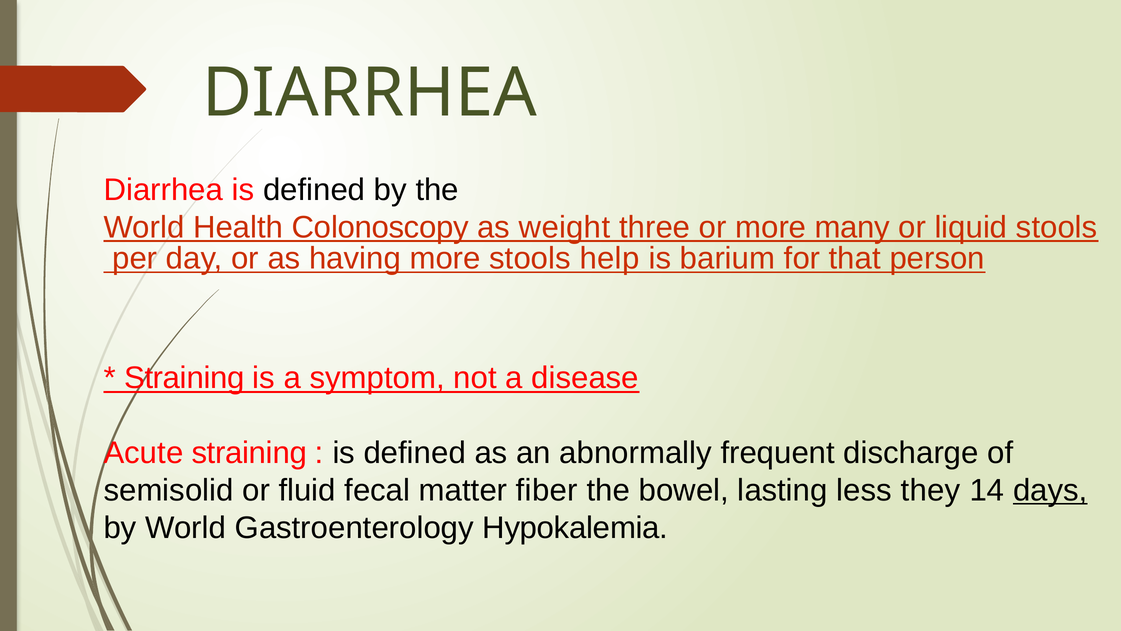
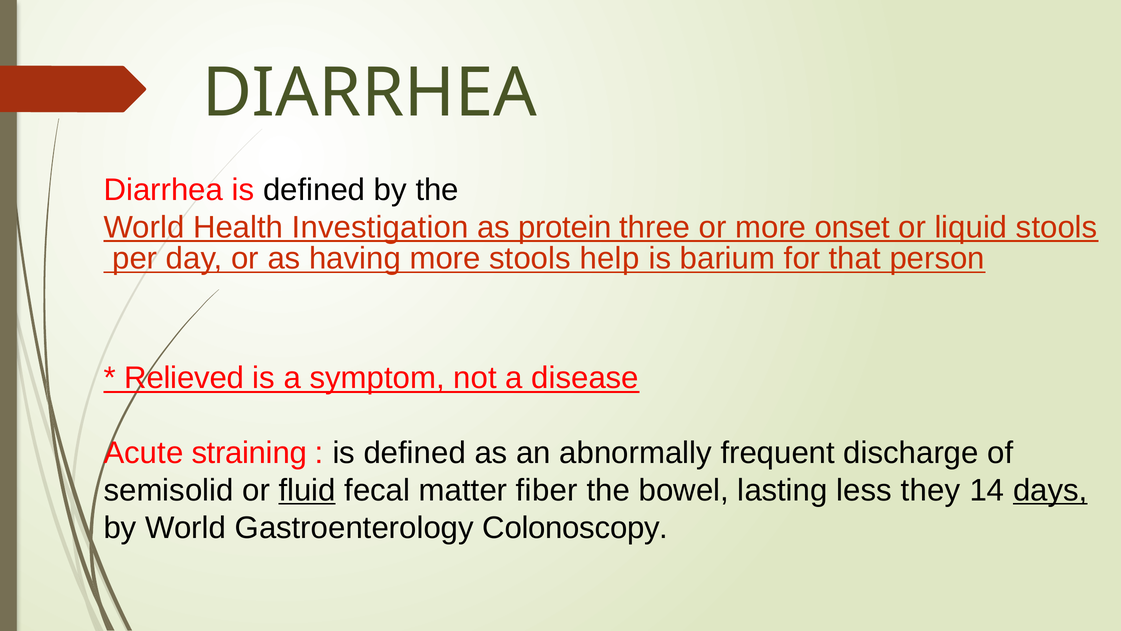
Colonoscopy: Colonoscopy -> Investigation (380, 227)
weight: weight -> protein (565, 227)
many: many -> onset (852, 227)
Straining: Straining -> Relieved (184, 378)
fluid underline: none -> present (307, 490)
Hypokalemia: Hypokalemia -> Colonoscopy (575, 527)
